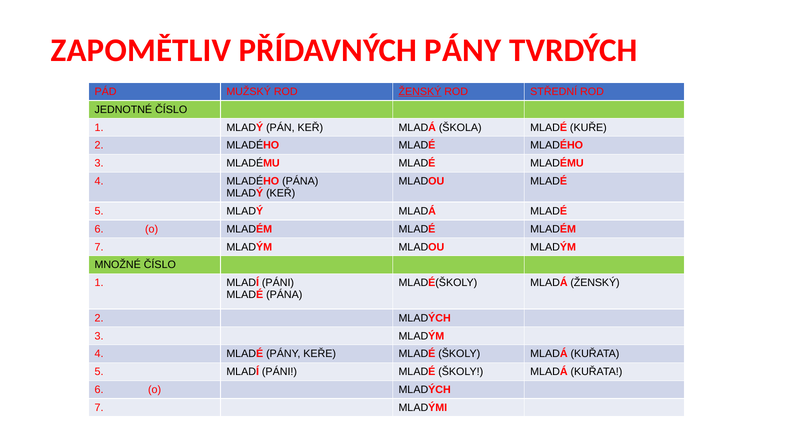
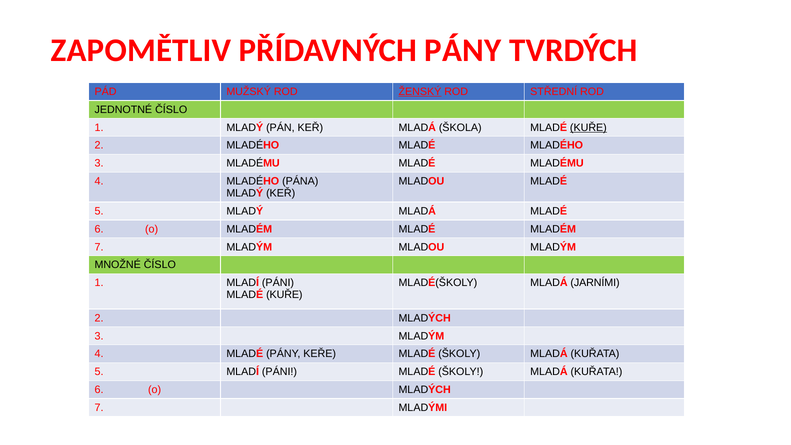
KUŘE underline: none -> present (588, 127)
MLADÁ ŽENSKÝ: ŽENSKÝ -> JARNÍMI (595, 283)
PÁNA: PÁNA -> KUŘE (284, 295)
